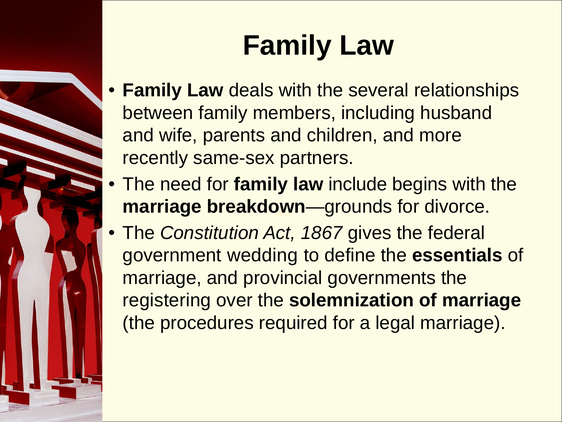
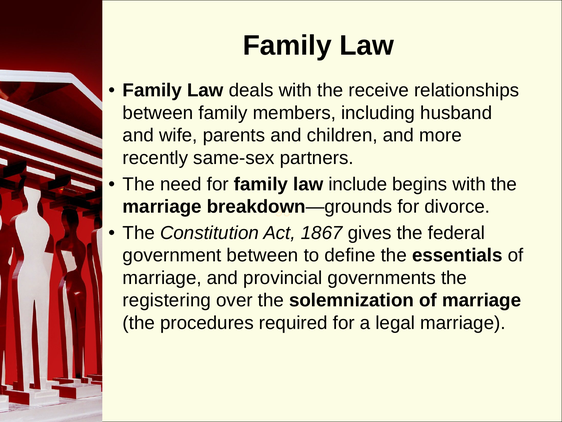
several: several -> receive (379, 90)
government wedding: wedding -> between (262, 255)
